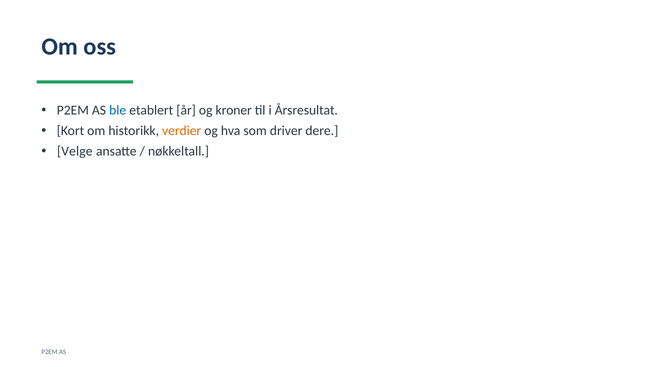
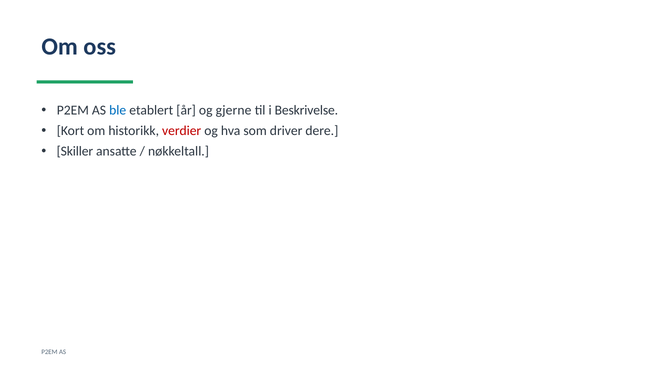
kroner: kroner -> gjerne (234, 110)
Årsresultat: Årsresultat -> Beskrivelse (306, 110)
verdier colour: orange -> red (182, 131)
Velge: Velge -> Skiller (75, 151)
